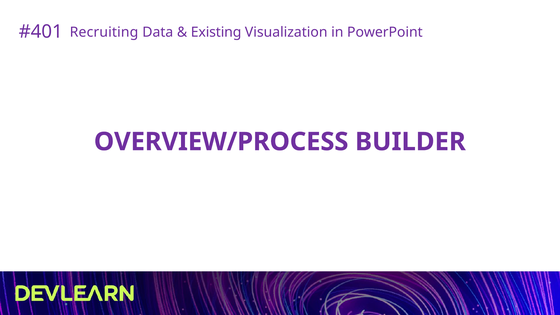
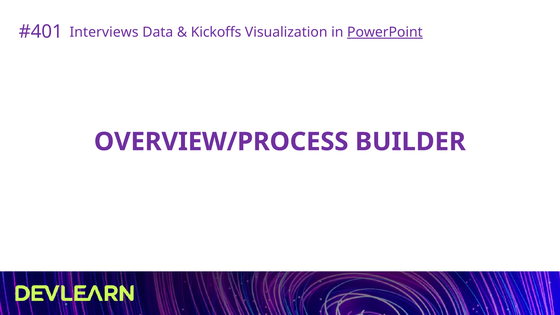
Recruiting: Recruiting -> Interviews (104, 32)
Existing: Existing -> Kickoffs (216, 32)
PowerPoint underline: none -> present (385, 32)
